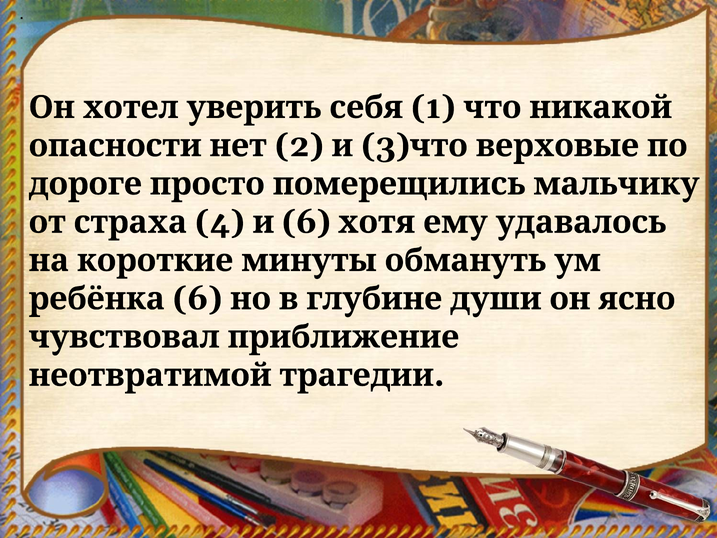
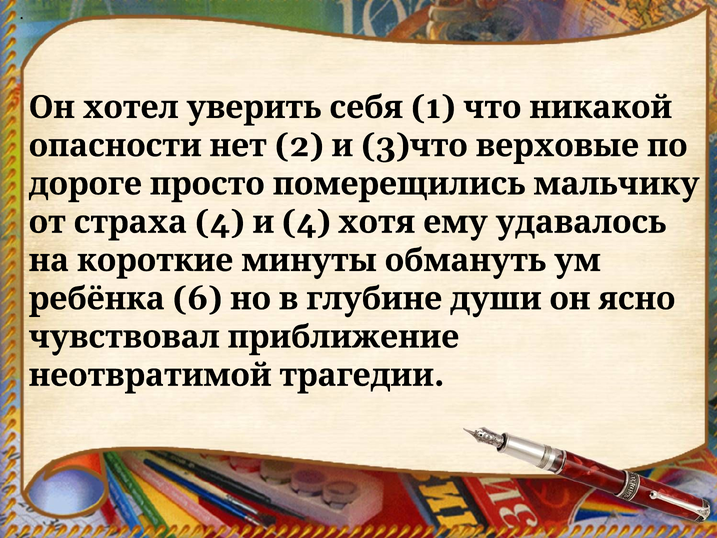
4 6: 6 -> 4 (306, 222)
